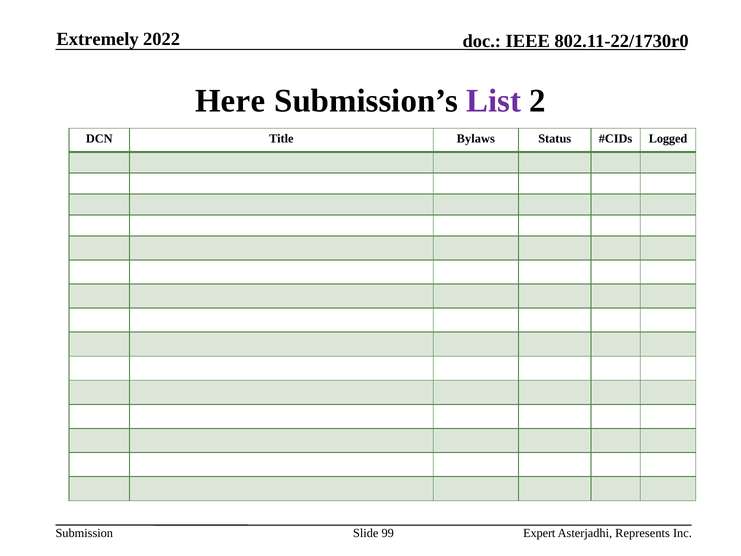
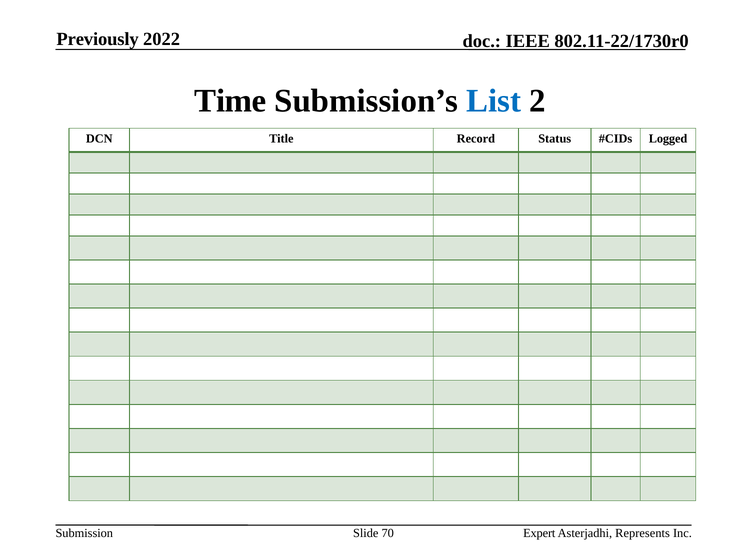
Extremely: Extremely -> Previously (98, 39)
Here: Here -> Time (231, 101)
List colour: purple -> blue (494, 101)
Bylaws: Bylaws -> Record (476, 139)
99: 99 -> 70 (388, 533)
